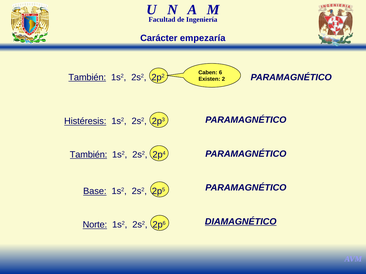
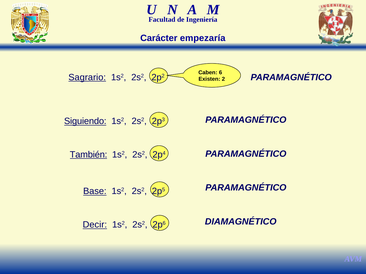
También: También -> Sagrario (87, 77)
Histéresis: Histéresis -> Siguiendo (85, 121)
Norte: Norte -> Decir (95, 225)
DIAMAGNÉTICO underline: present -> none (241, 222)
